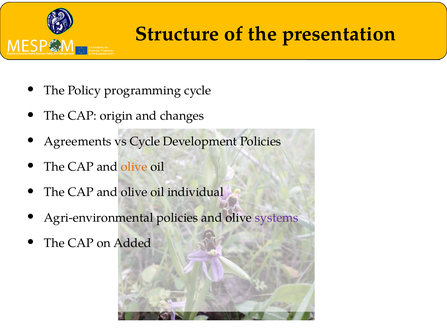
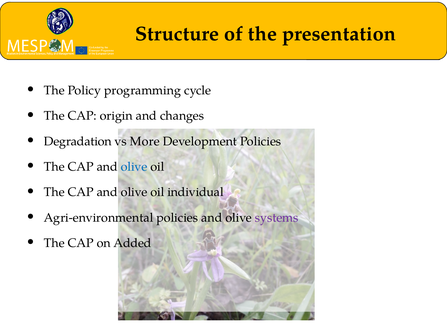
Agreements: Agreements -> Degradation (78, 141)
vs Cycle: Cycle -> More (145, 141)
olive colour: orange -> blue (134, 167)
